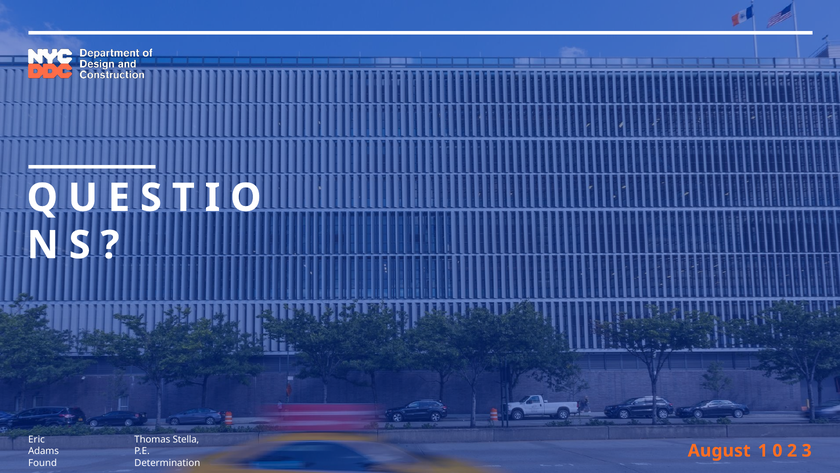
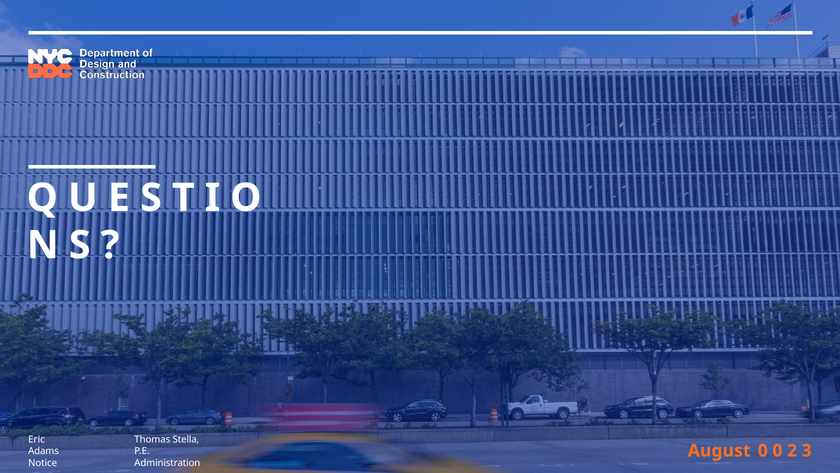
August 1: 1 -> 0 (763, 450)
Found: Found -> Notice (43, 462)
Determination: Determination -> Administration (167, 462)
